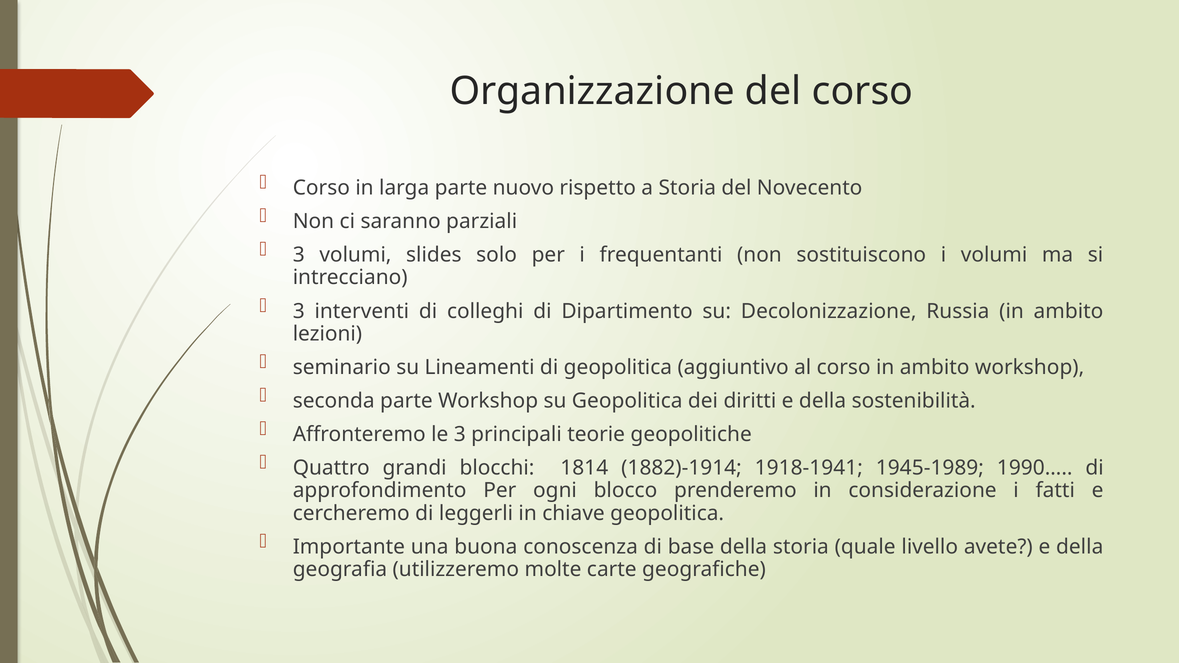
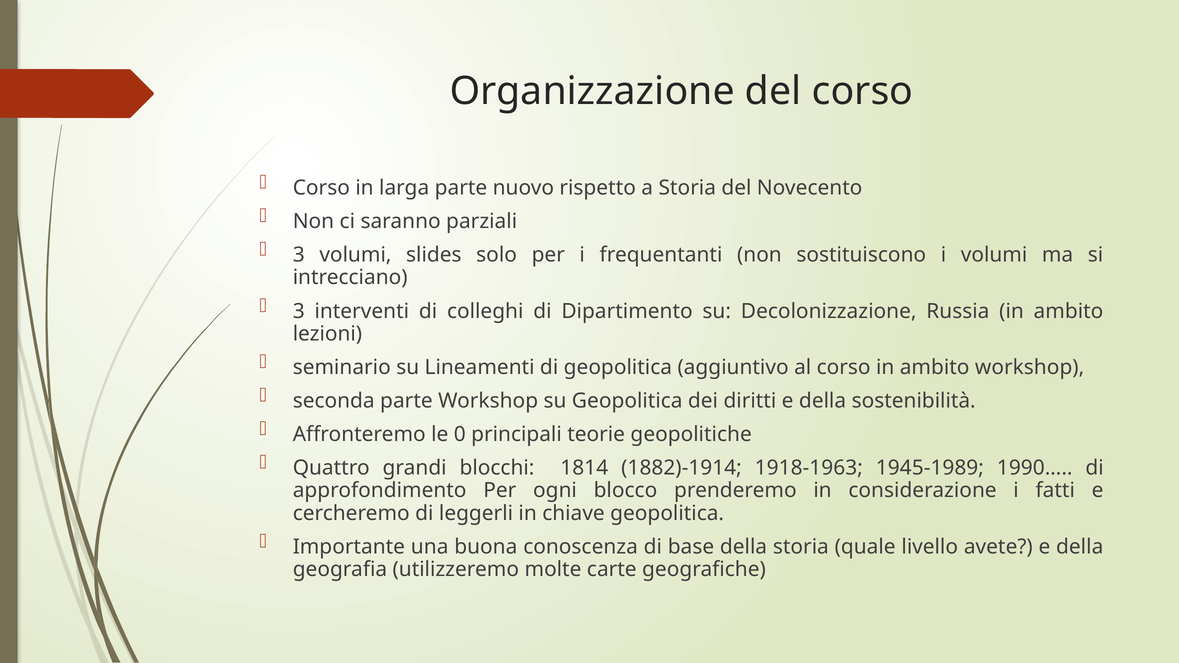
le 3: 3 -> 0 (460, 435)
1918-1941: 1918-1941 -> 1918-1963 (809, 468)
